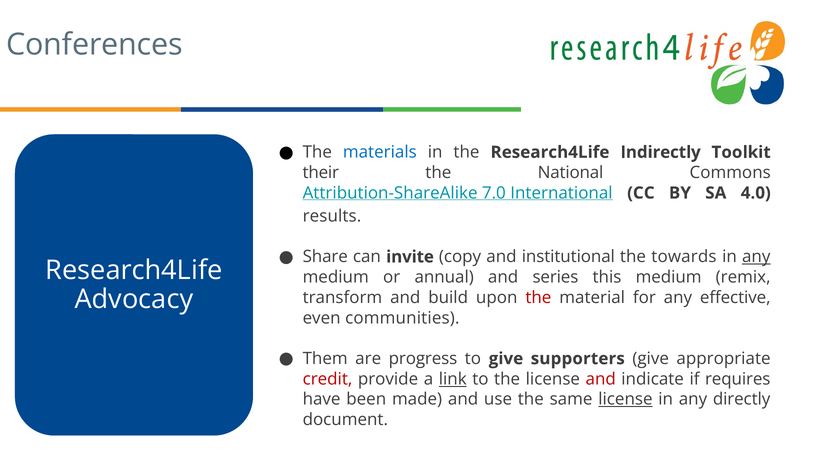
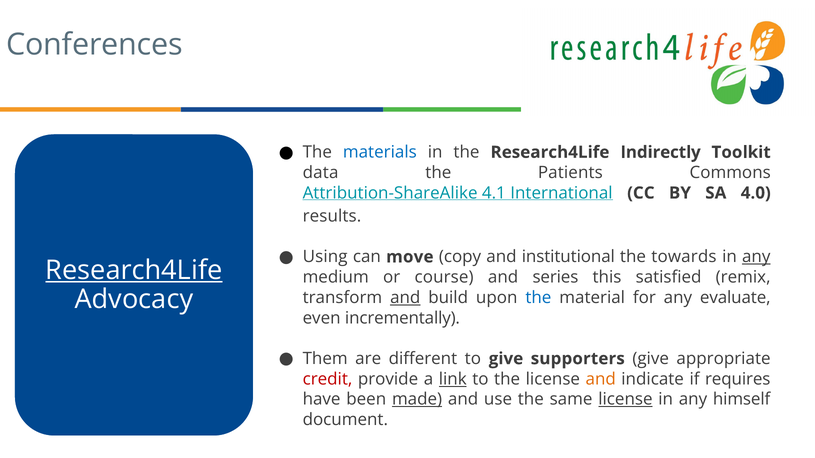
their: their -> data (321, 173)
National: National -> Patients (570, 173)
7.0: 7.0 -> 4.1 (494, 193)
Share: Share -> Using (325, 257)
invite: invite -> move (410, 257)
Research4Life underline: none -> present (134, 270)
annual: annual -> course (444, 277)
this medium: medium -> satisfied (669, 277)
and underline: none -> present (405, 298)
the colour: red -> blue (538, 298)
effective: effective -> evaluate (735, 298)
communities: communities -> incrementally (402, 318)
progress: progress -> different (423, 359)
and colour: red -> orange (601, 379)
made underline: none -> present (417, 400)
directly: directly -> himself (742, 400)
